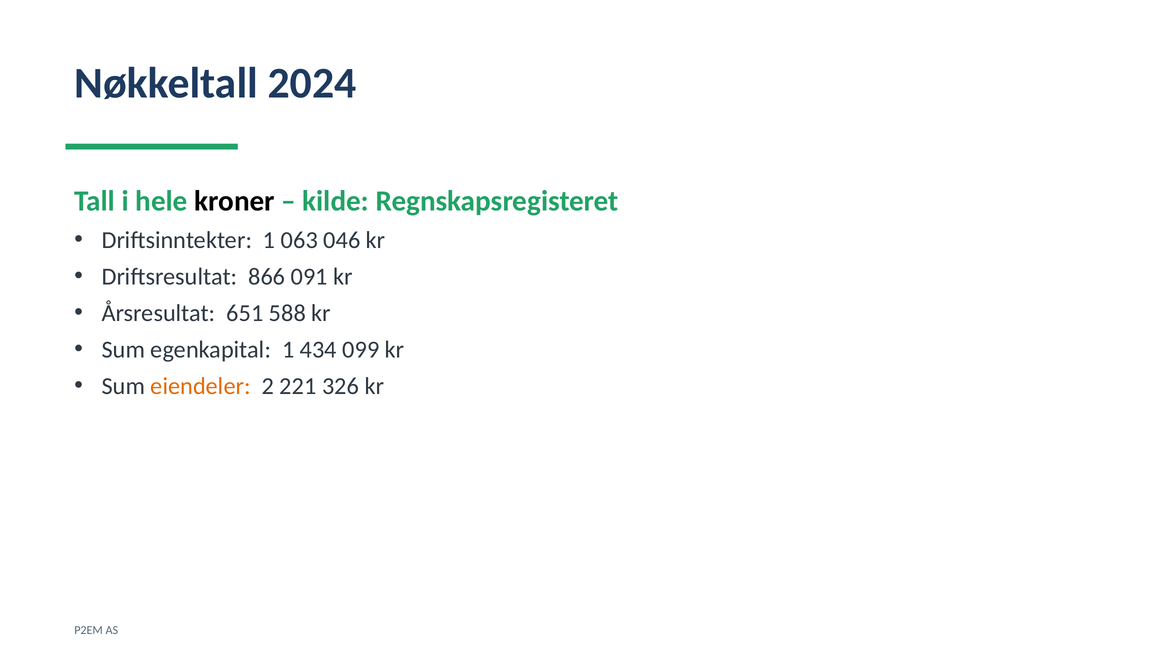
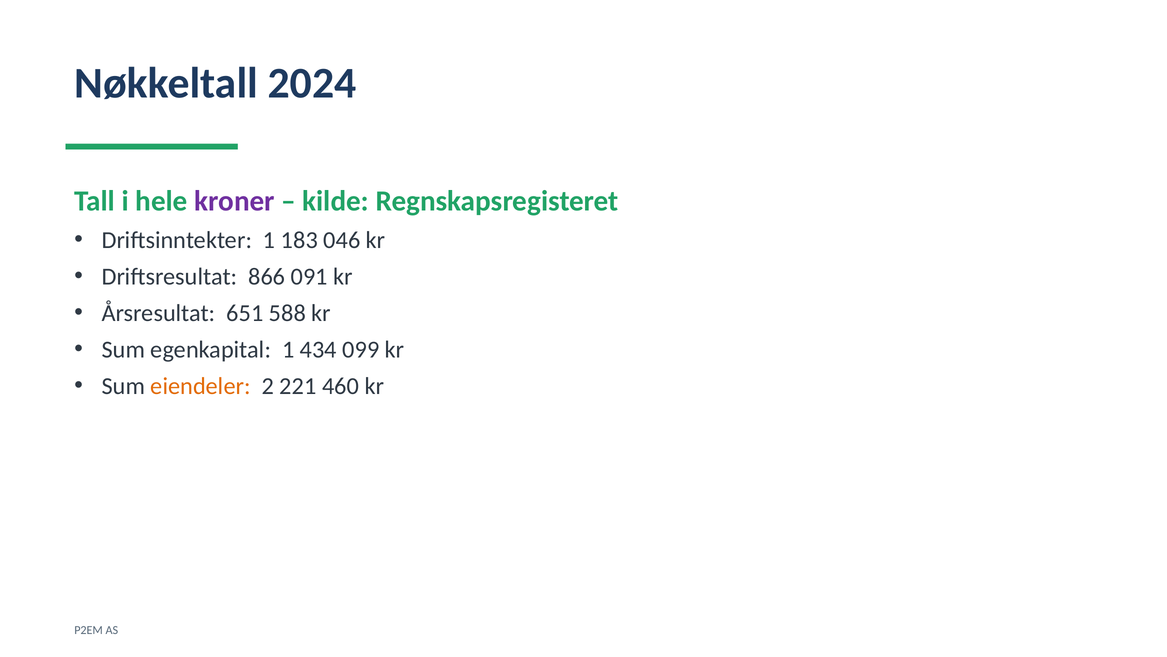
kroner colour: black -> purple (234, 201)
063: 063 -> 183 (299, 240)
326: 326 -> 460 (340, 386)
